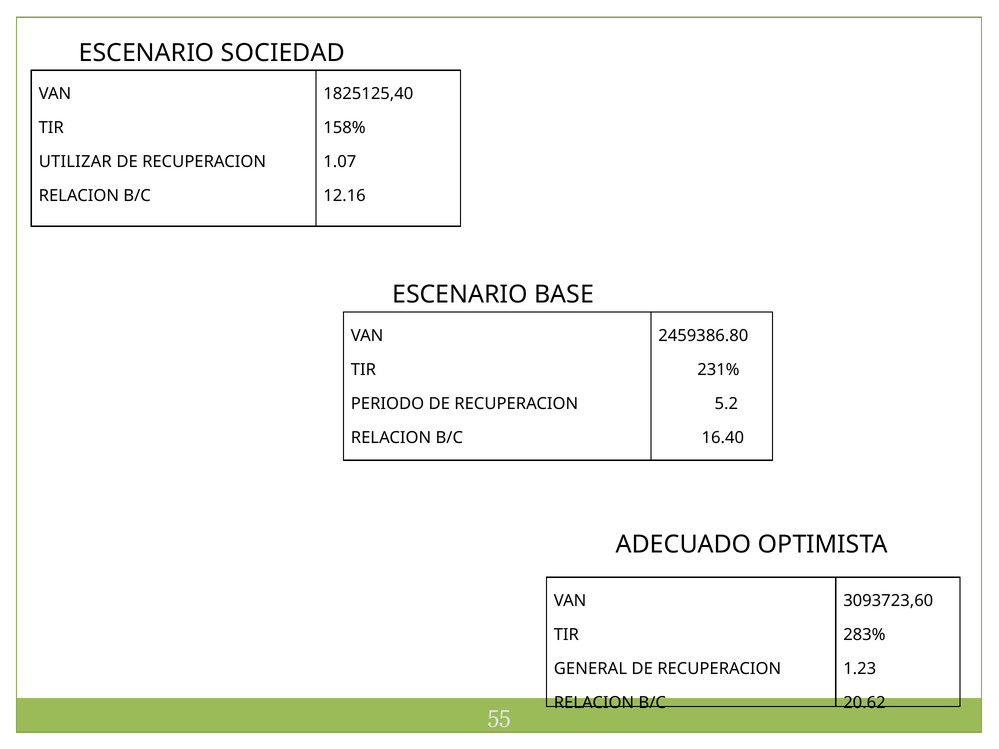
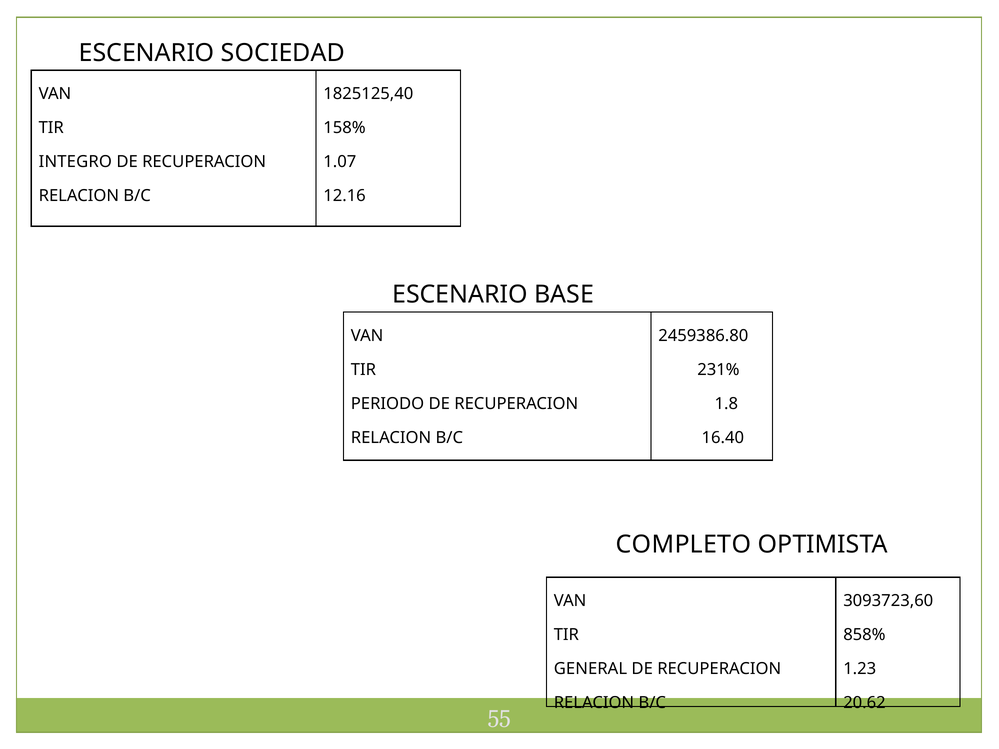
UTILIZAR: UTILIZAR -> INTEGRO (75, 162)
5.2: 5.2 -> 1.8 (726, 404)
ADECUADO: ADECUADO -> COMPLETO (683, 545)
283%: 283% -> 858% (864, 635)
